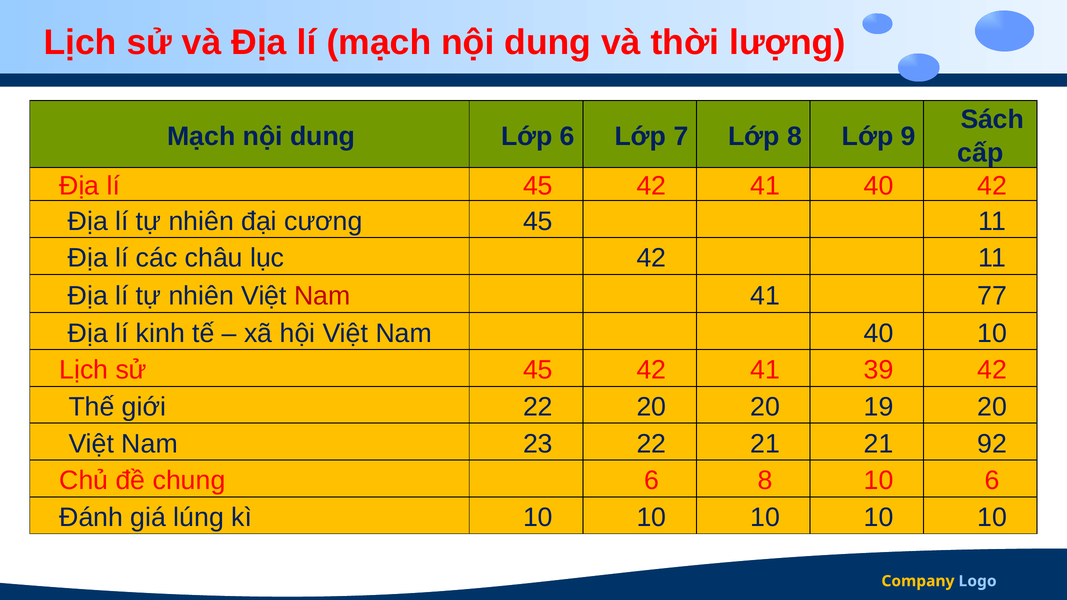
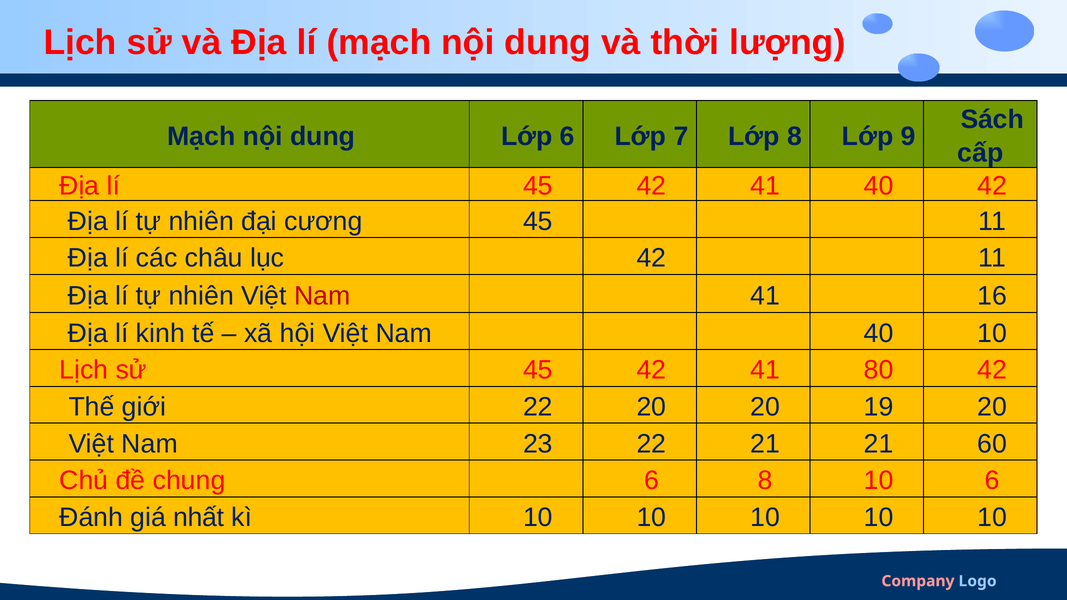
77: 77 -> 16 (992, 296)
39: 39 -> 80 (879, 370)
92: 92 -> 60 (992, 444)
lúng: lúng -> nhất (199, 518)
Company colour: yellow -> pink (918, 581)
